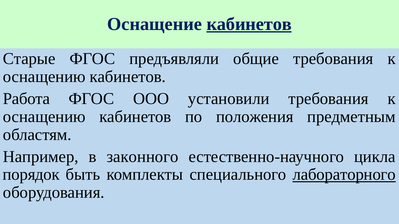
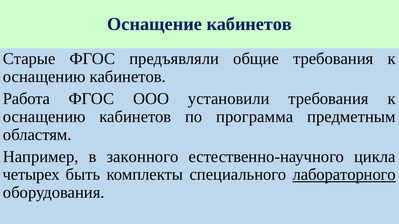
кабинетов underline: present -> none (249, 24)
положения: положения -> программа (255, 117)
порядок: порядок -> четырех (31, 175)
